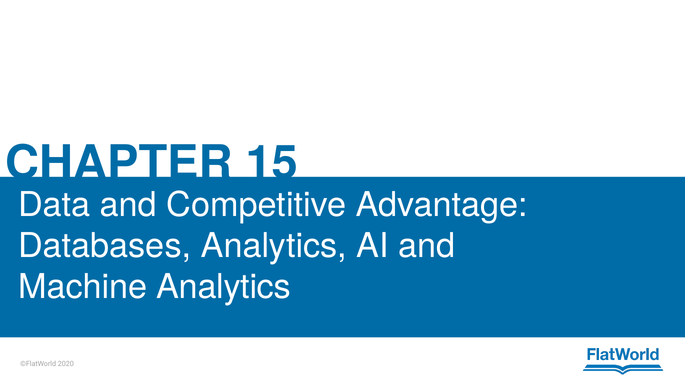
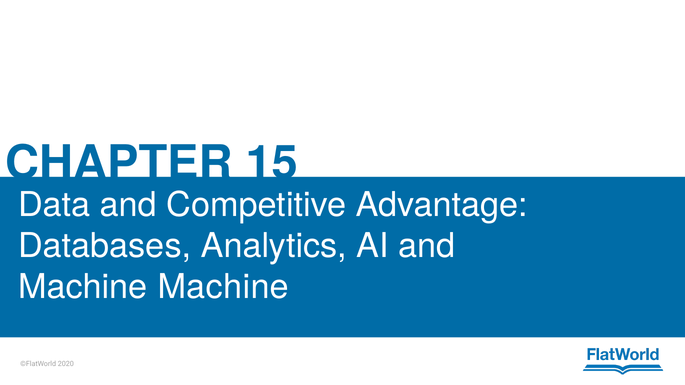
Machine Analytics: Analytics -> Machine (223, 287)
